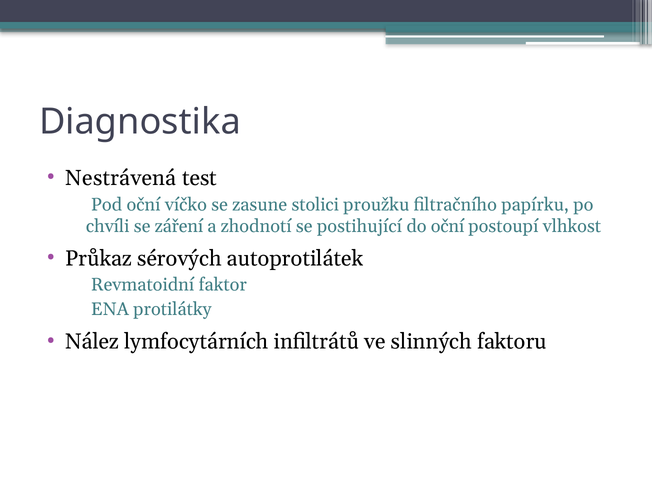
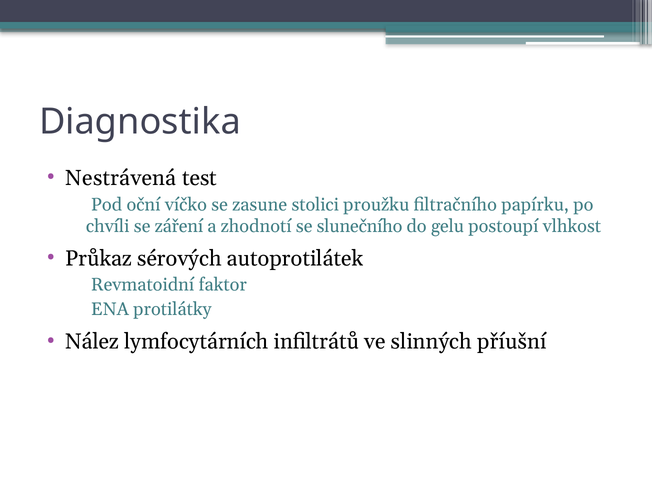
postihující: postihující -> slunečního (360, 226)
do oční: oční -> gelu (448, 226)
faktoru: faktoru -> příušní (512, 342)
